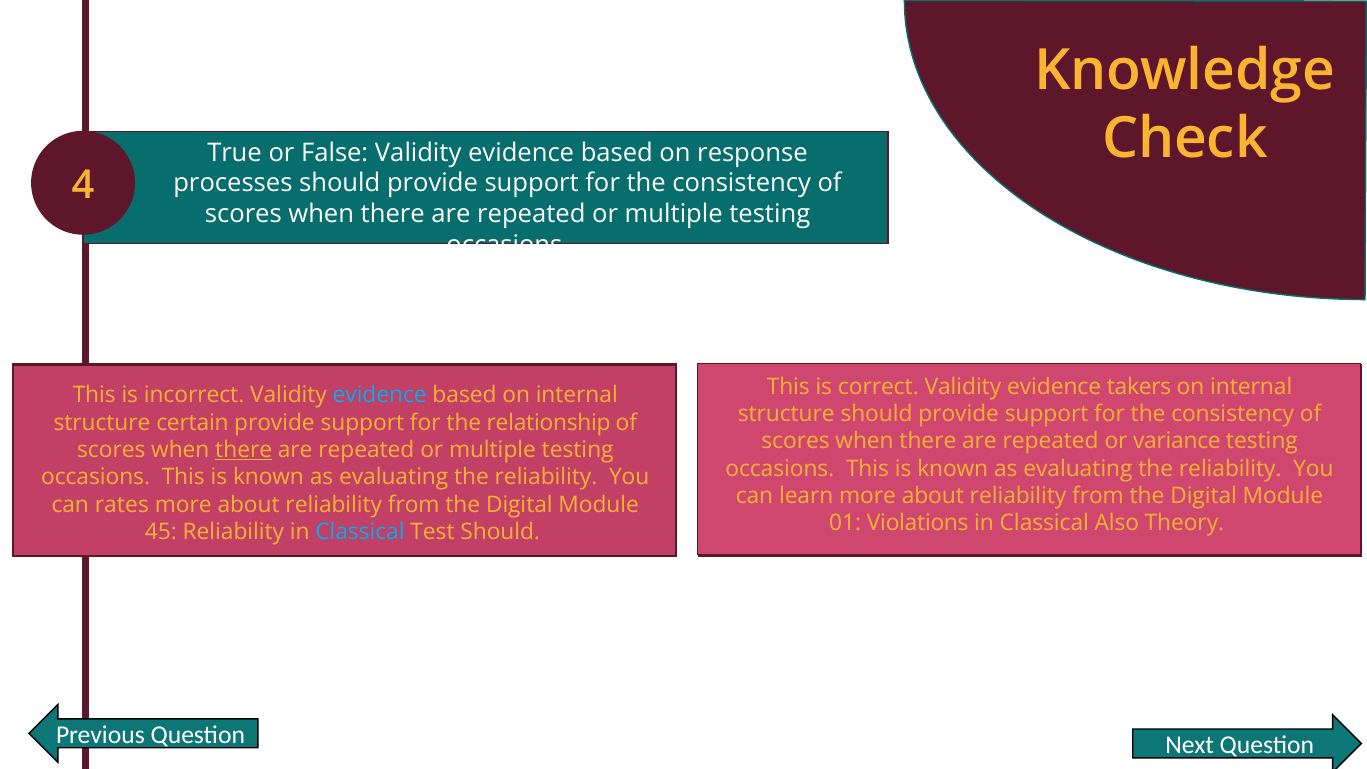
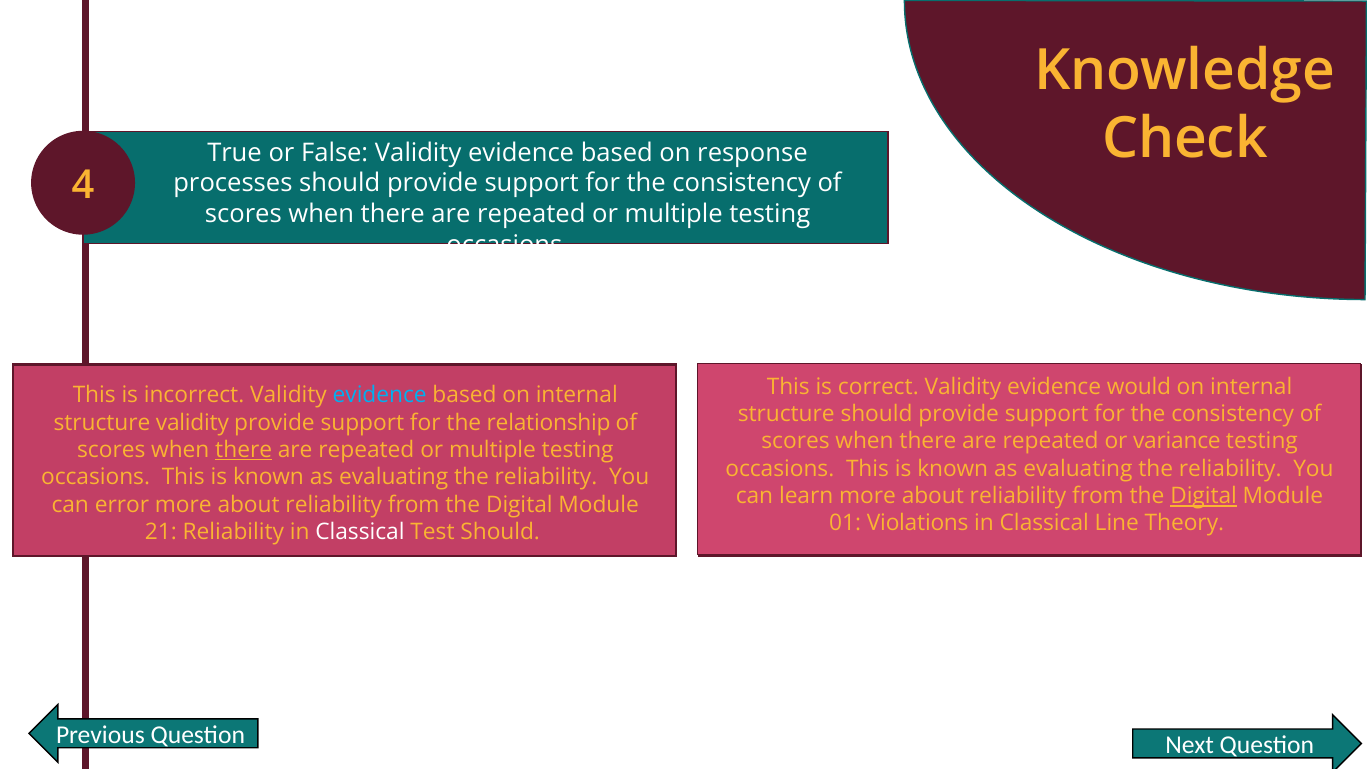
takers: takers -> would (1139, 387)
structure certain: certain -> validity (192, 423)
Digital underline: none -> present (1204, 496)
rates: rates -> error (122, 505)
Also: Also -> Line (1117, 523)
45: 45 -> 21 (161, 532)
Classical colour: light blue -> white (360, 532)
